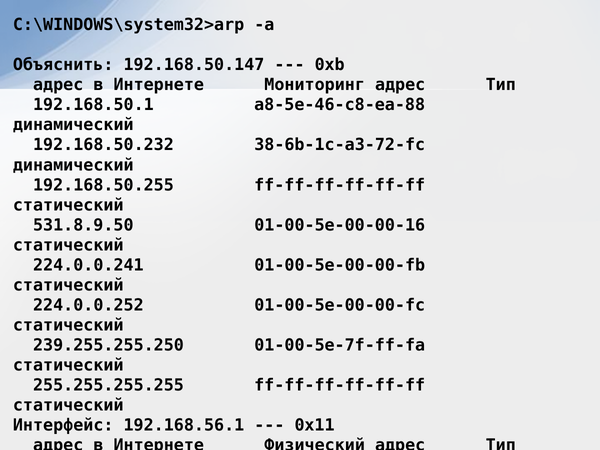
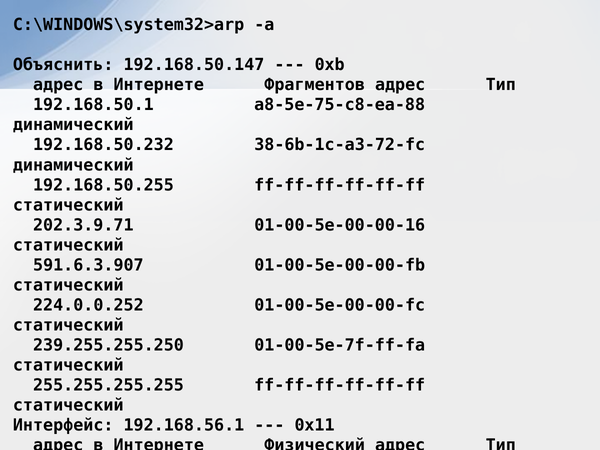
Мониторинг: Мониторинг -> Фрагментов (315, 85)
a8-5e-46-c8-ea-88: a8-5e-46-c8-ea-88 -> a8-5e-75-c8-ea-88 (340, 105)
531.8.9.50: 531.8.9.50 -> 202.3.9.71 (83, 225)
224.0.0.241: 224.0.0.241 -> 591.6.3.907 (88, 265)
